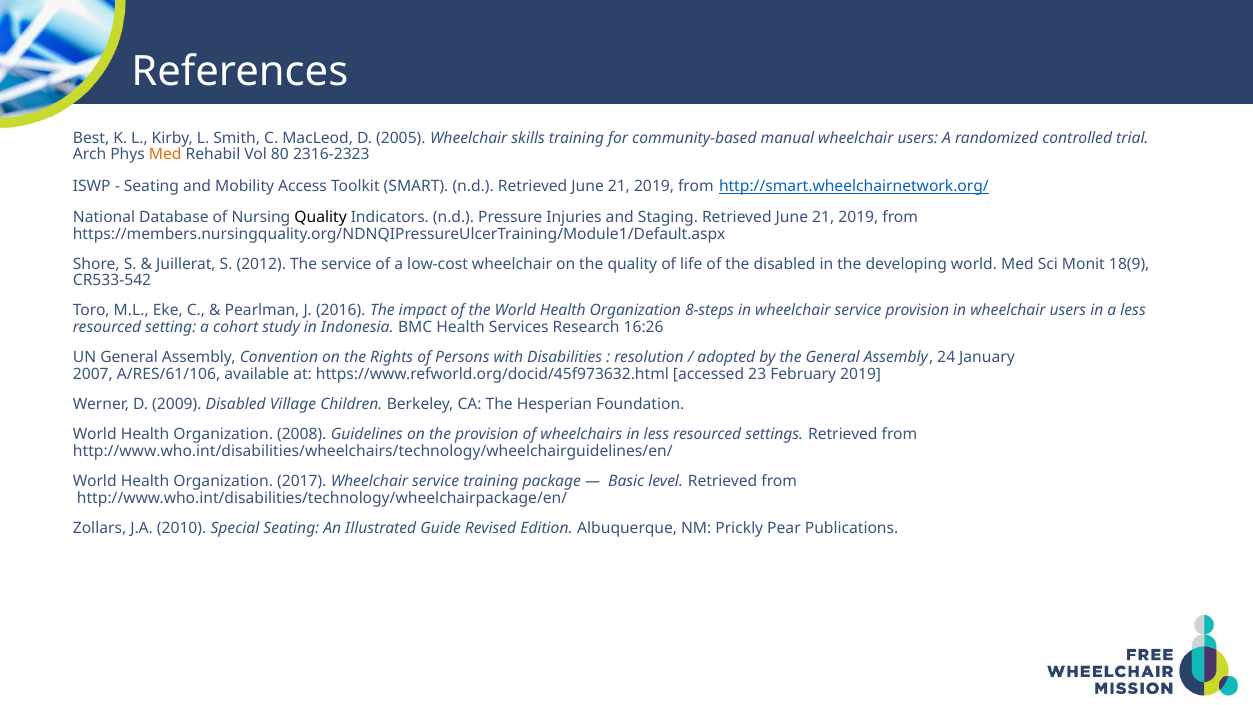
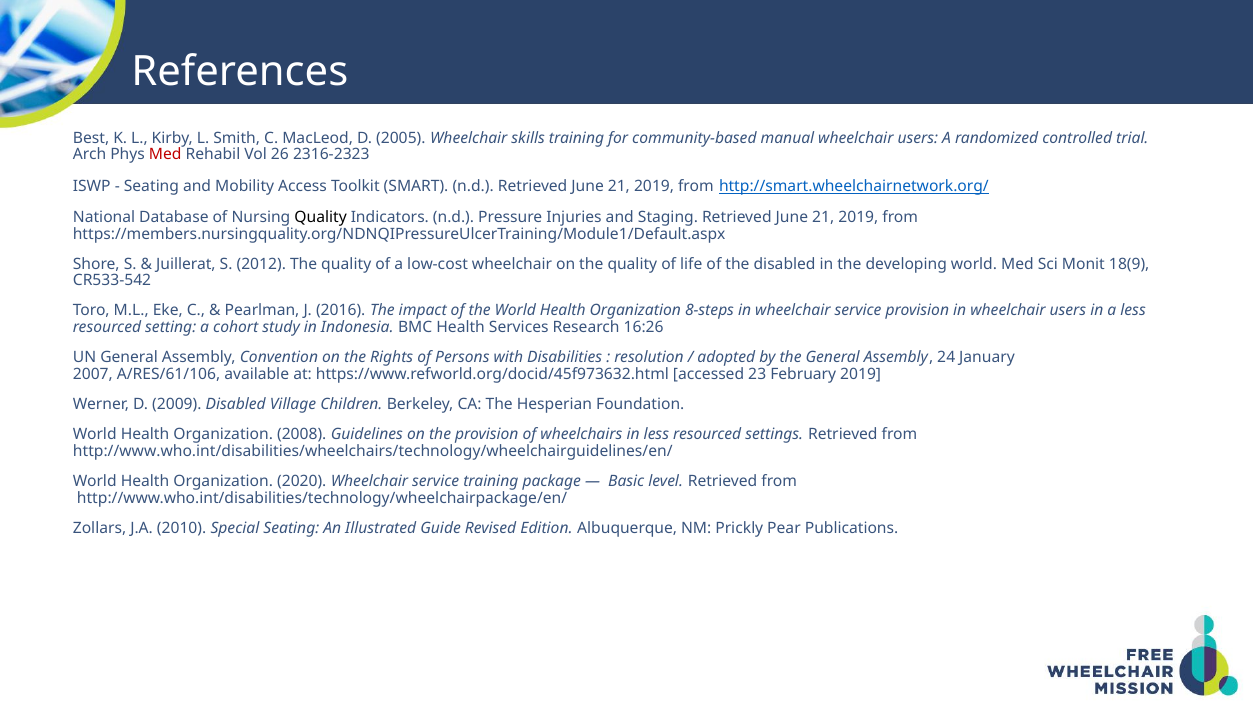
Med colour: orange -> red (165, 155)
80: 80 -> 26 (280, 155)
2012 The service: service -> quality (346, 264)
2017: 2017 -> 2020 (302, 481)
